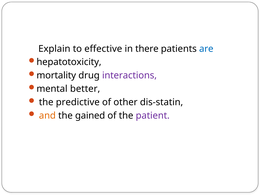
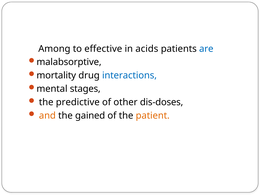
Explain: Explain -> Among (54, 49)
there: there -> acids (147, 49)
hepatotoxicity: hepatotoxicity -> malabsorptive (69, 62)
interactions colour: purple -> blue (129, 75)
better: better -> stages (85, 89)
dis-statin: dis-statin -> dis-doses (162, 102)
patient colour: purple -> orange (153, 116)
